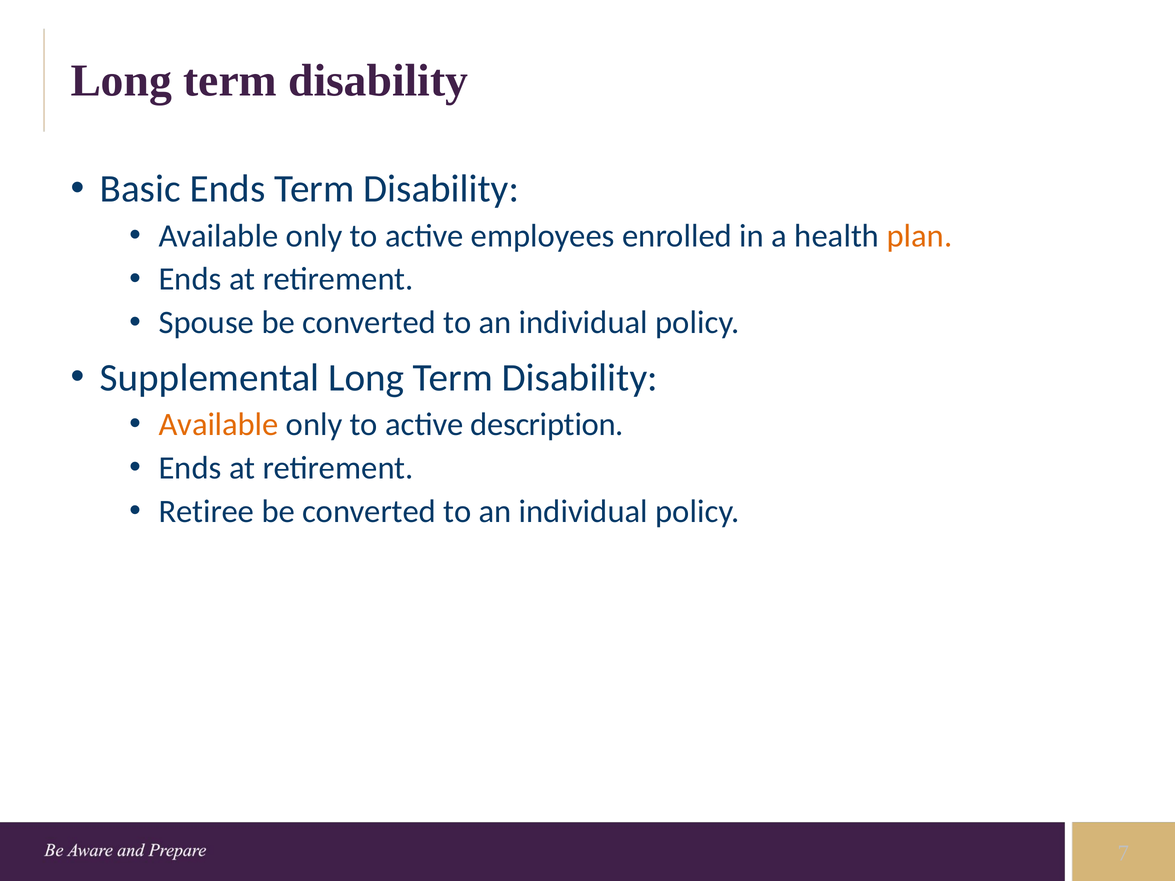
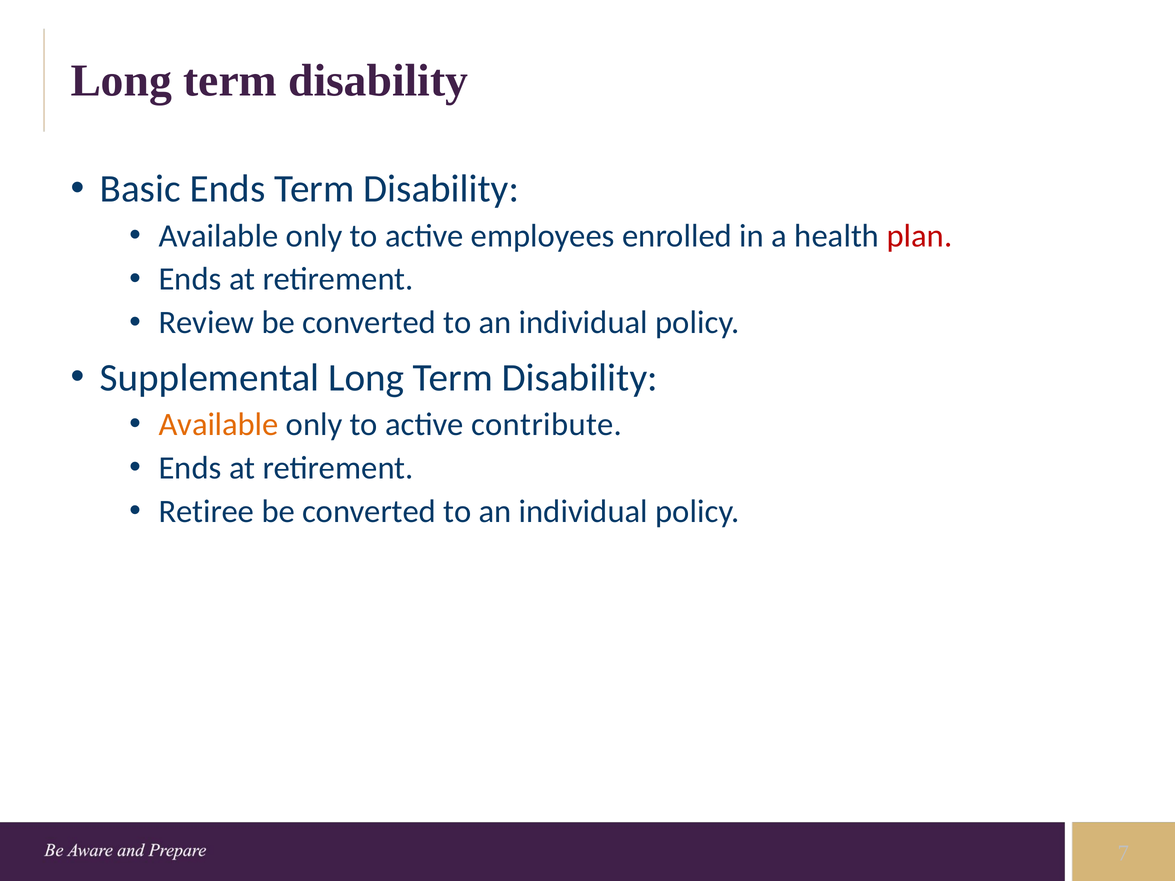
plan colour: orange -> red (919, 236)
Spouse: Spouse -> Review (206, 323)
description: description -> contribute (547, 425)
